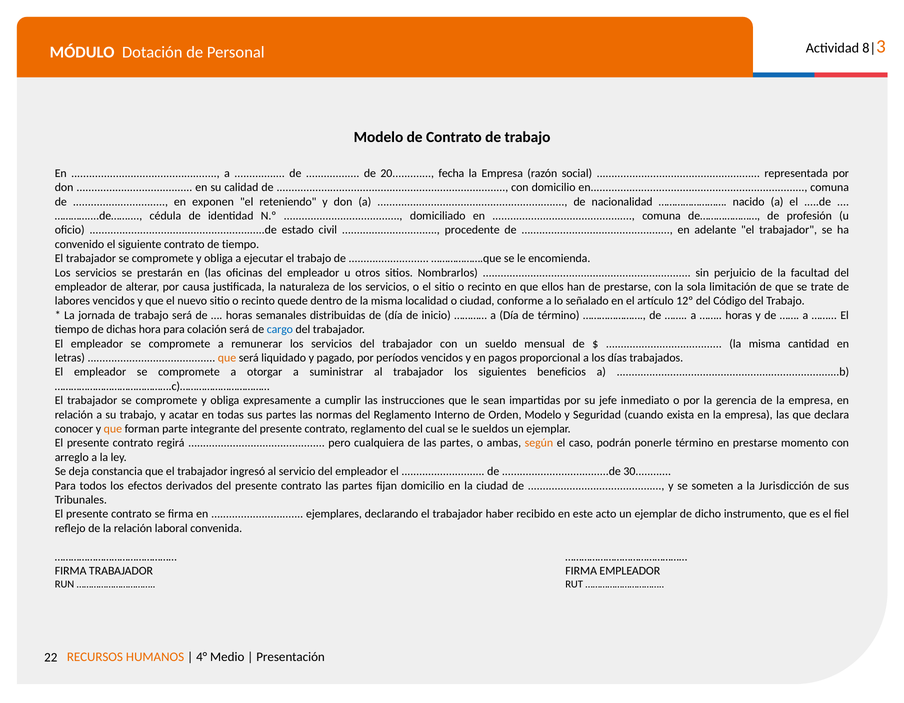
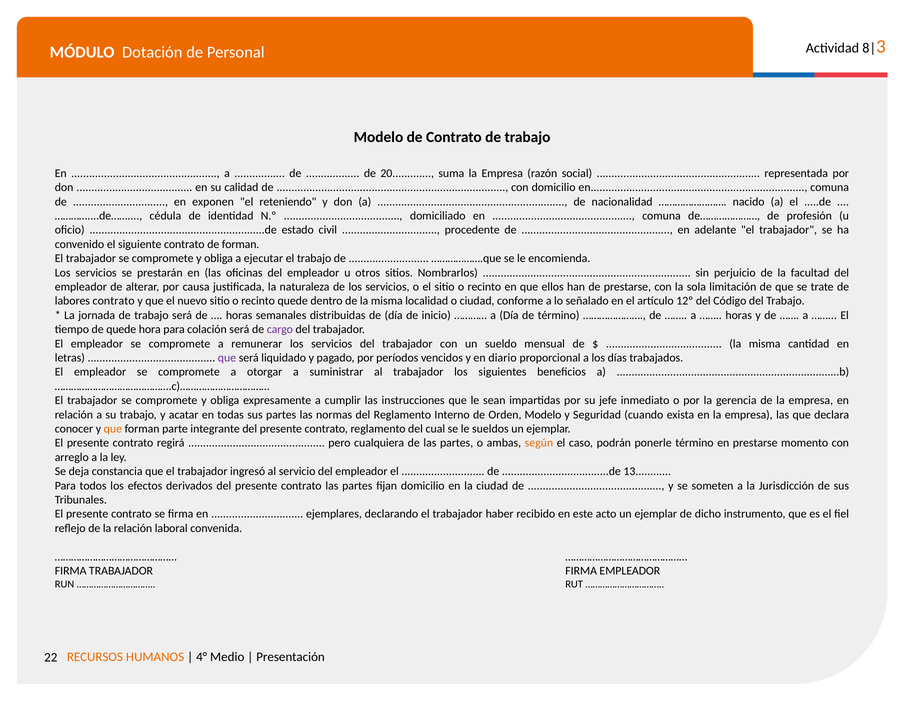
fecha: fecha -> suma (451, 173)
de tiempo: tiempo -> forman (241, 244)
labores vencidos: vencidos -> contrato (114, 301)
de dichas: dichas -> quede (121, 329)
cargo colour: blue -> purple (280, 329)
que colour: orange -> purple (227, 358)
pagos: pagos -> diario (503, 358)
30: 30 -> 13 (647, 471)
